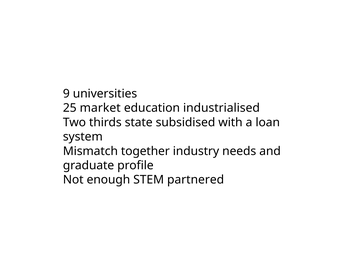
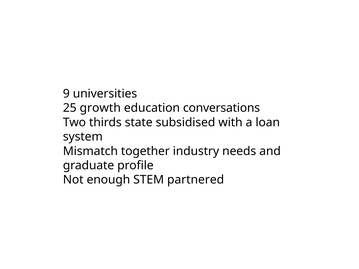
market: market -> growth (100, 108)
industrialised: industrialised -> conversations (222, 108)
